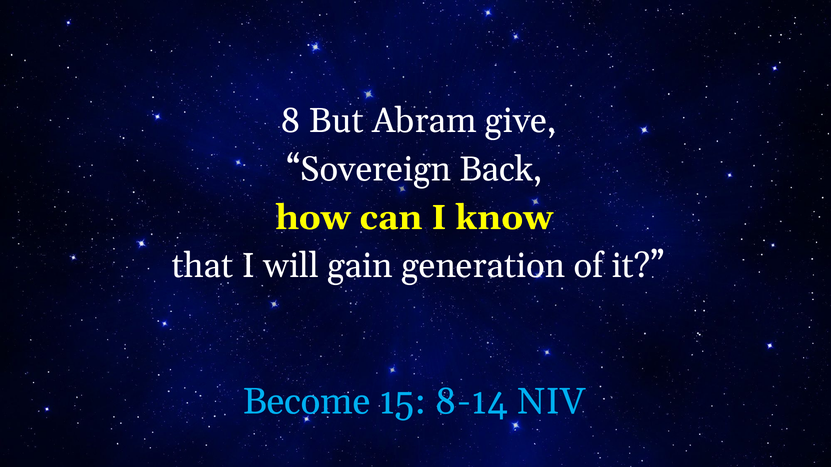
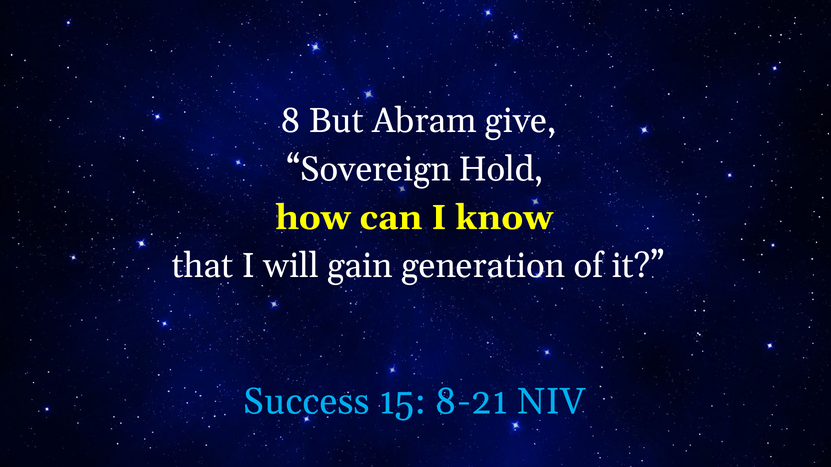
Back: Back -> Hold (501, 169)
Become: Become -> Success (307, 402)
8-14: 8-14 -> 8-21 (472, 402)
